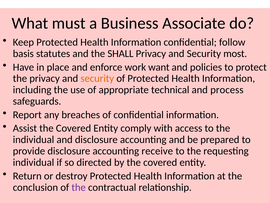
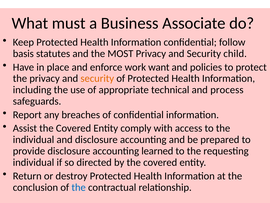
SHALL: SHALL -> MOST (120, 53)
most: most -> child (235, 53)
receive: receive -> learned (157, 151)
the colour: purple -> blue (79, 187)
